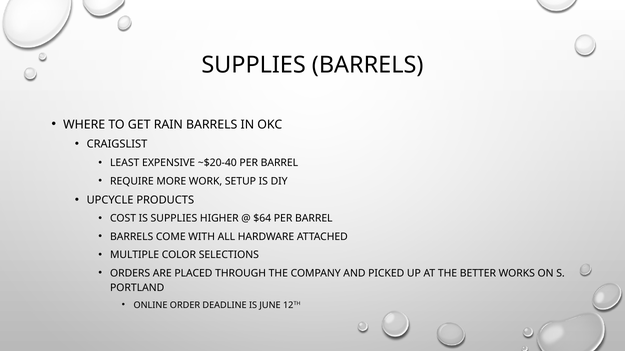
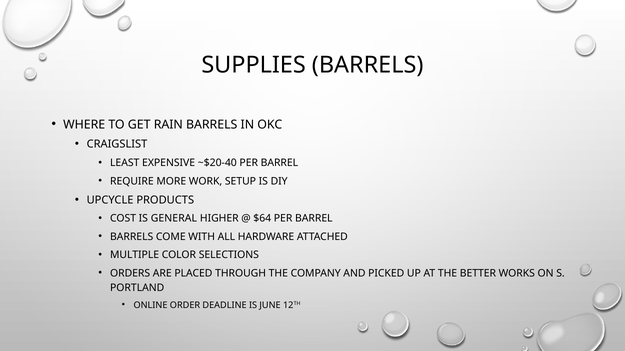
IS SUPPLIES: SUPPLIES -> GENERAL (174, 219)
